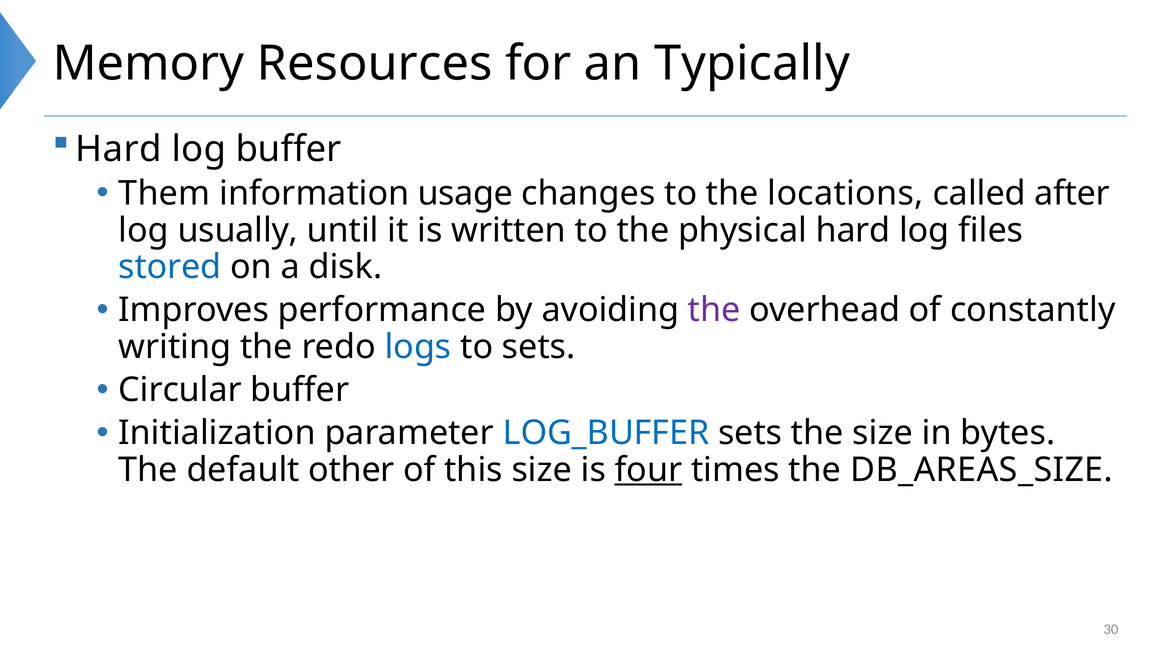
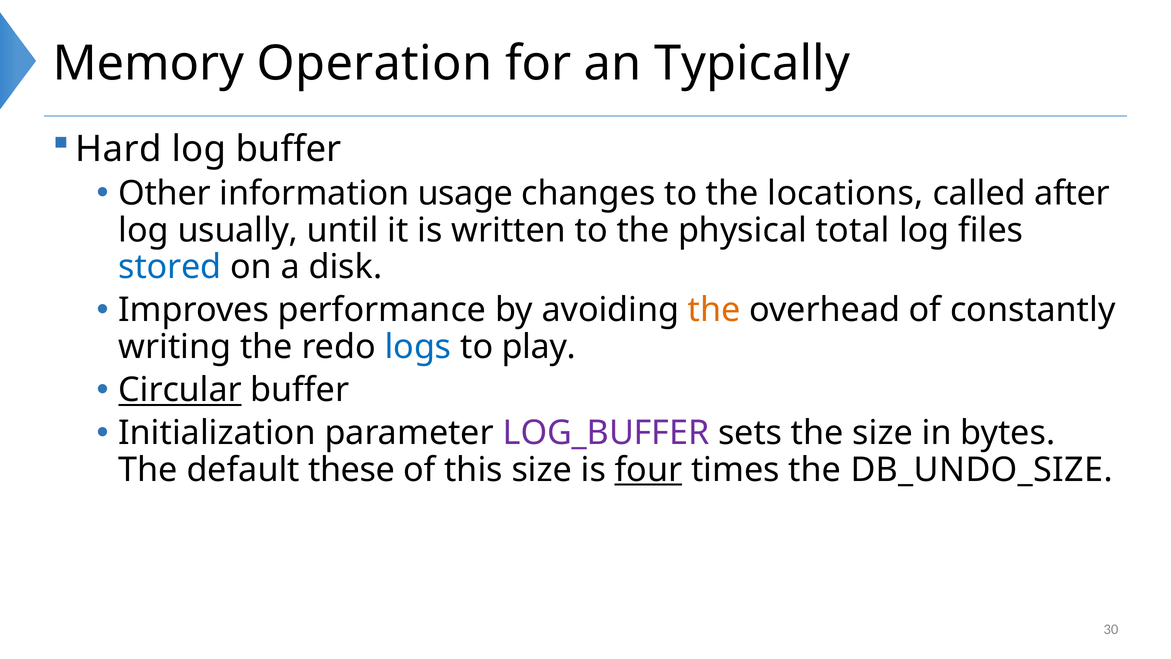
Resources: Resources -> Operation (374, 64)
Them: Them -> Other (165, 193)
physical hard: hard -> total (853, 230)
the colour: purple -> orange (714, 310)
to sets: sets -> play (539, 347)
Circular underline: none -> present (180, 390)
LOG_BUFFER colour: blue -> purple (606, 433)
other: other -> these (352, 470)
DB_AREAS_SIZE: DB_AREAS_SIZE -> DB_UNDO_SIZE (982, 470)
